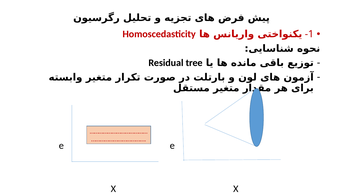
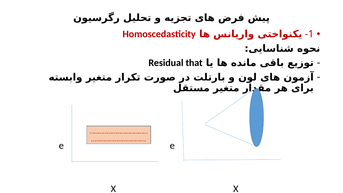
tree: tree -> that (194, 63)
